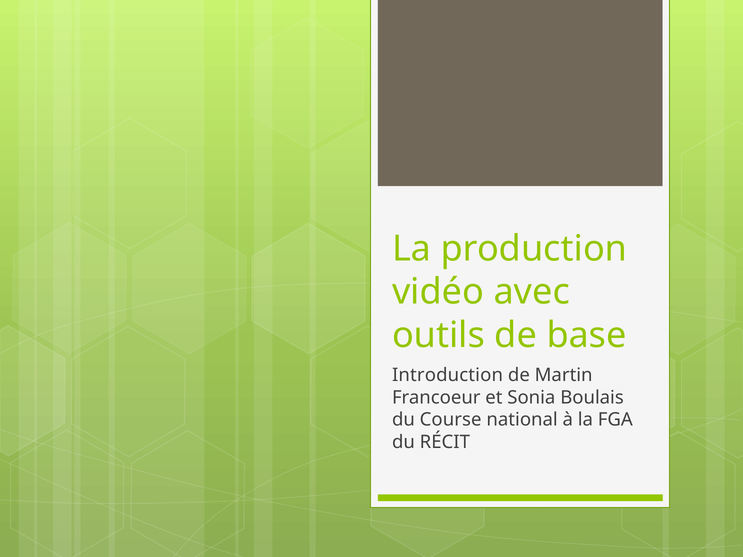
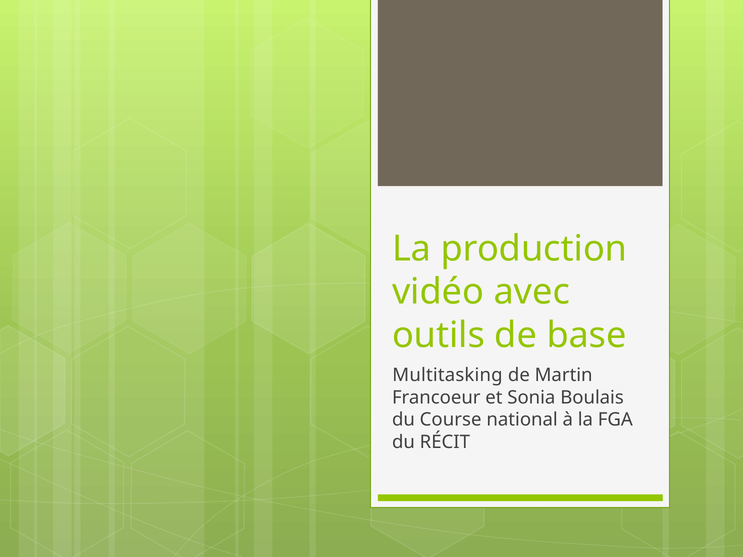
Introduction: Introduction -> Multitasking (447, 375)
